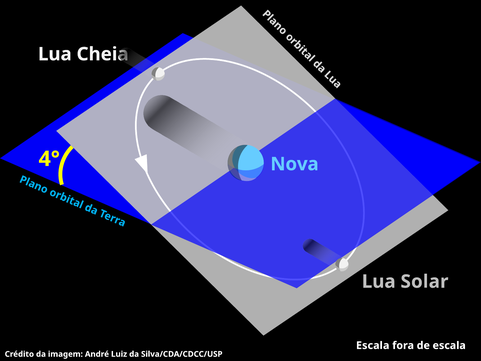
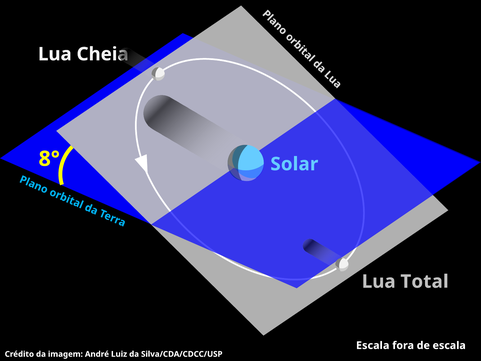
4°: 4° -> 8° (49, 159)
Nova: Nova -> Solar (294, 164)
Solar: Solar -> Total (424, 281)
